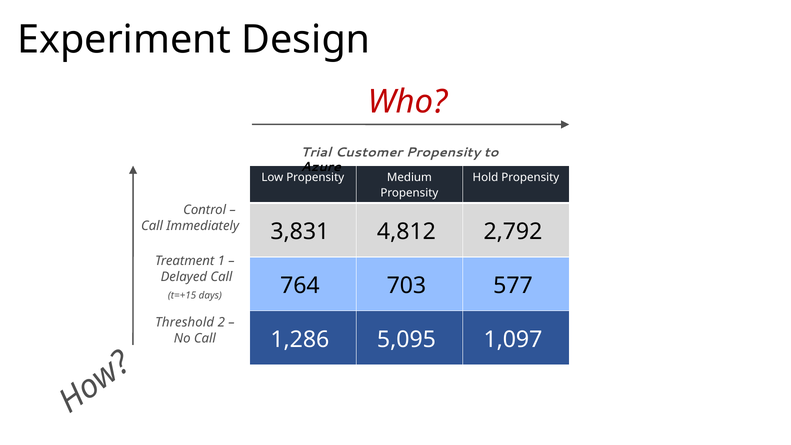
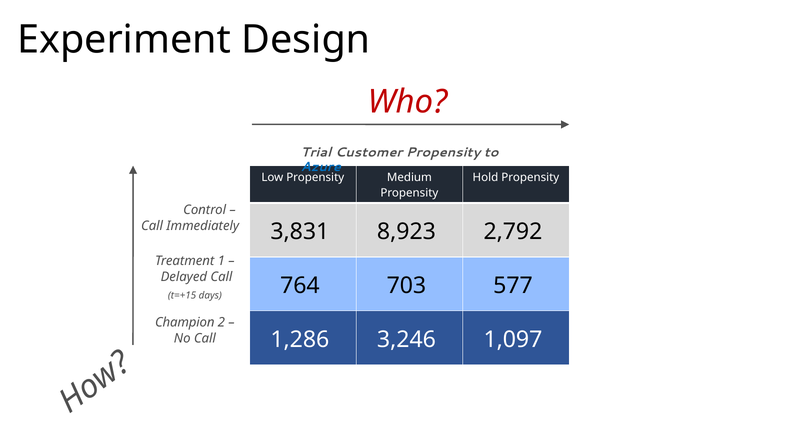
Azure colour: black -> blue (321, 167)
4,812: 4,812 -> 8,923 (406, 232)
Threshold: Threshold -> Champion (185, 322)
5,095: 5,095 -> 3,246 (406, 339)
